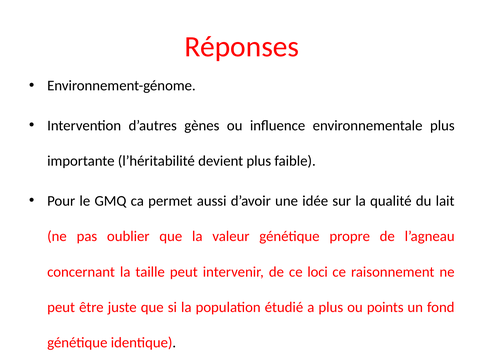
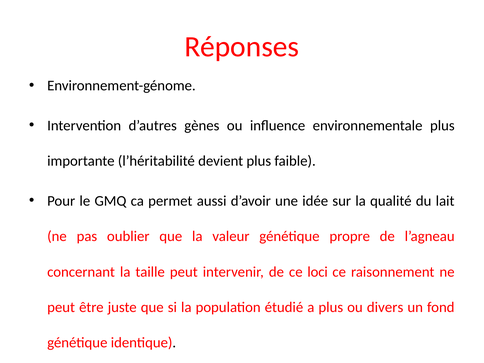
points: points -> divers (385, 307)
